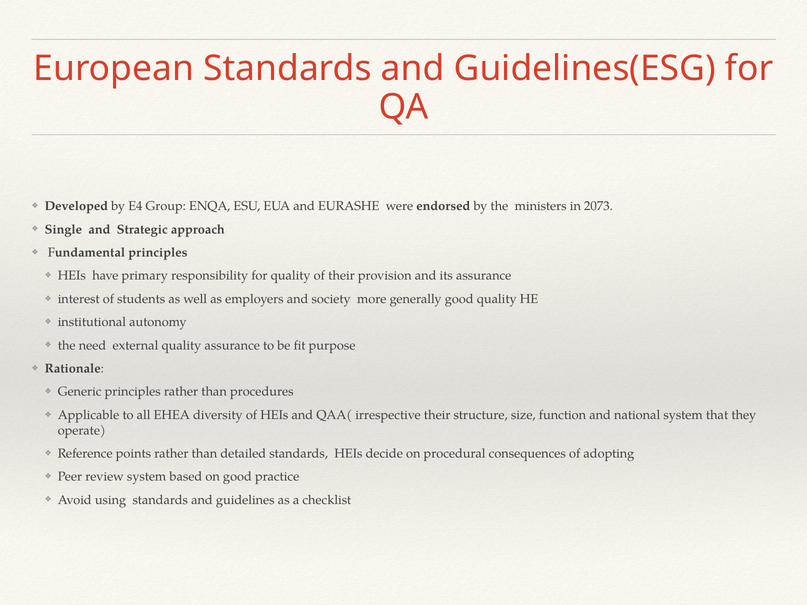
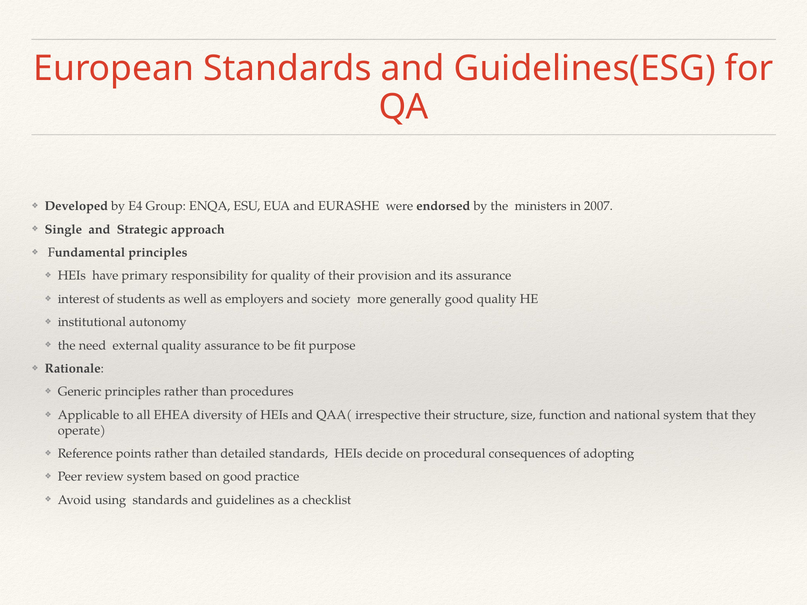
2073: 2073 -> 2007 (598, 206)
